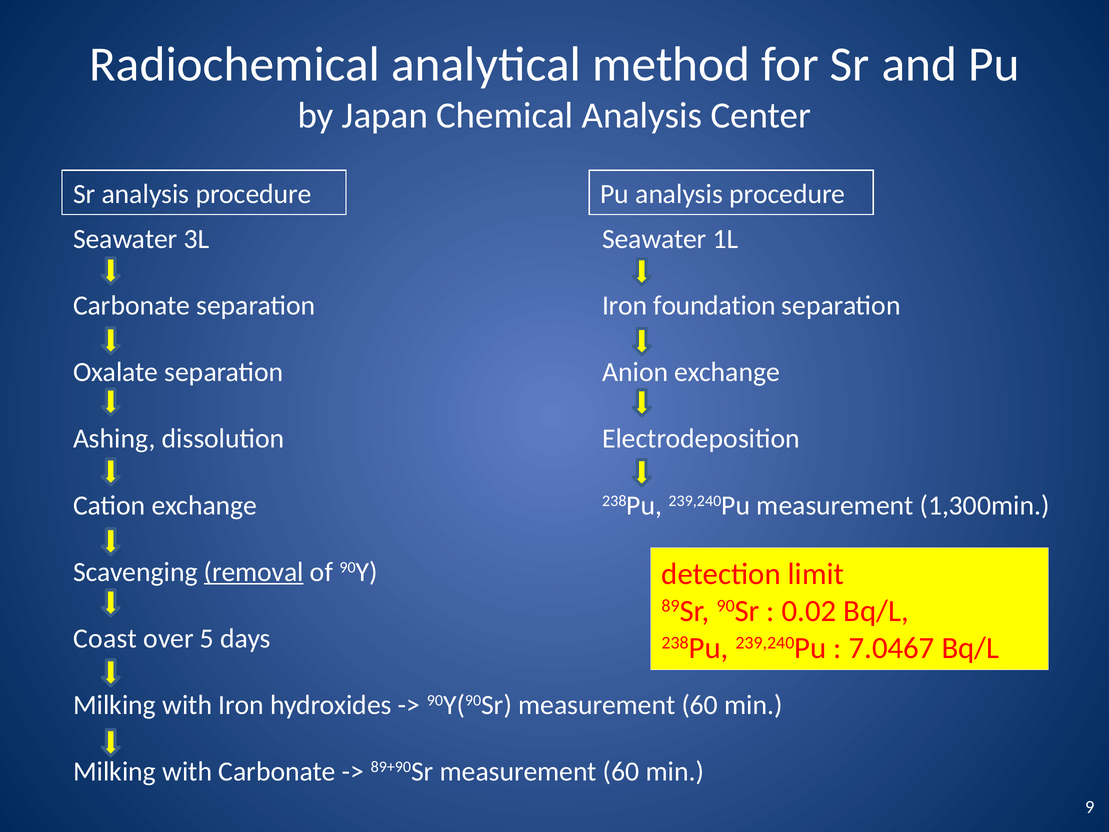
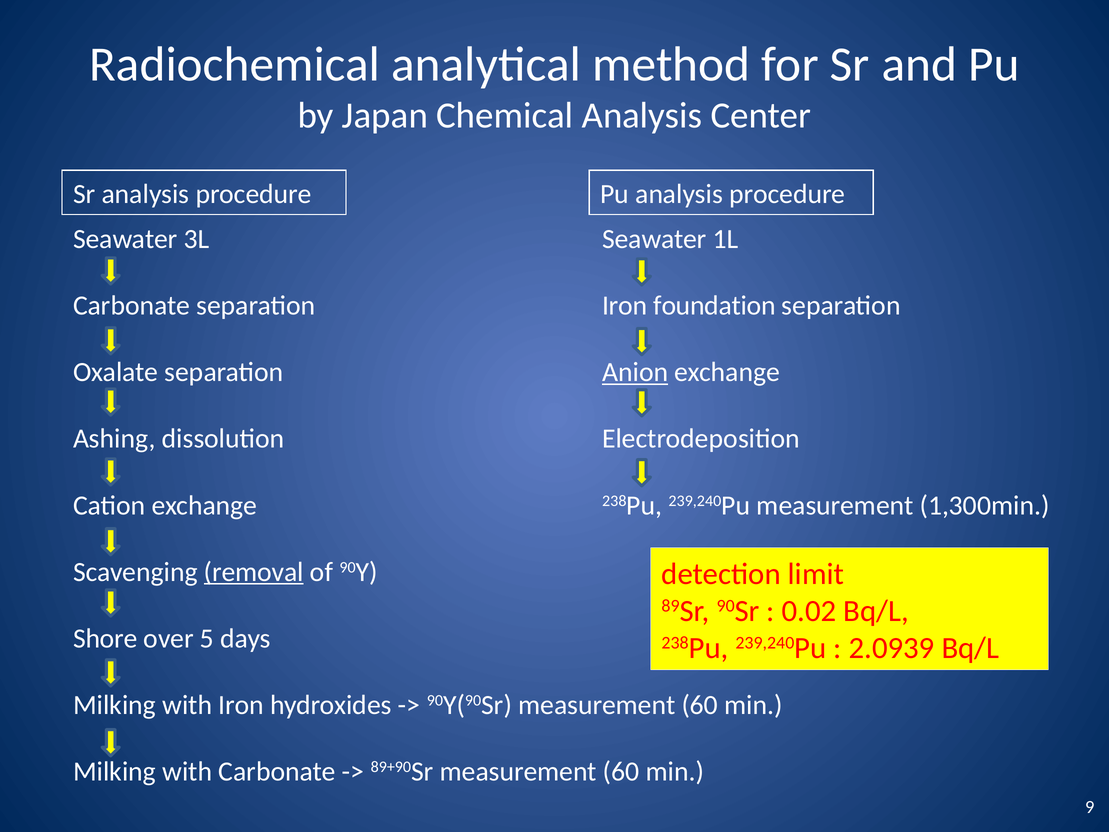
Anion underline: none -> present (635, 372)
Coast: Coast -> Shore (105, 638)
7.0467: 7.0467 -> 2.0939 (892, 648)
